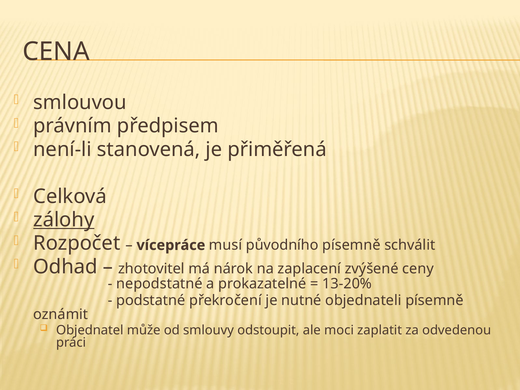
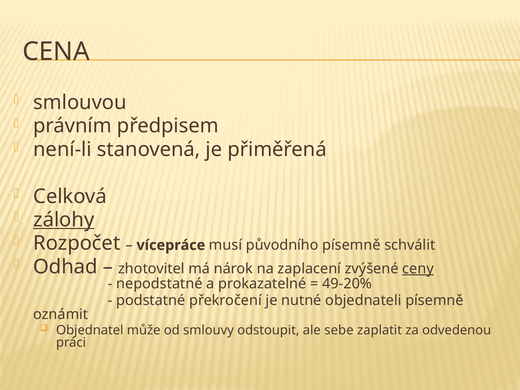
ceny underline: none -> present (418, 269)
13-20%: 13-20% -> 49-20% (347, 284)
moci: moci -> sebe (339, 330)
